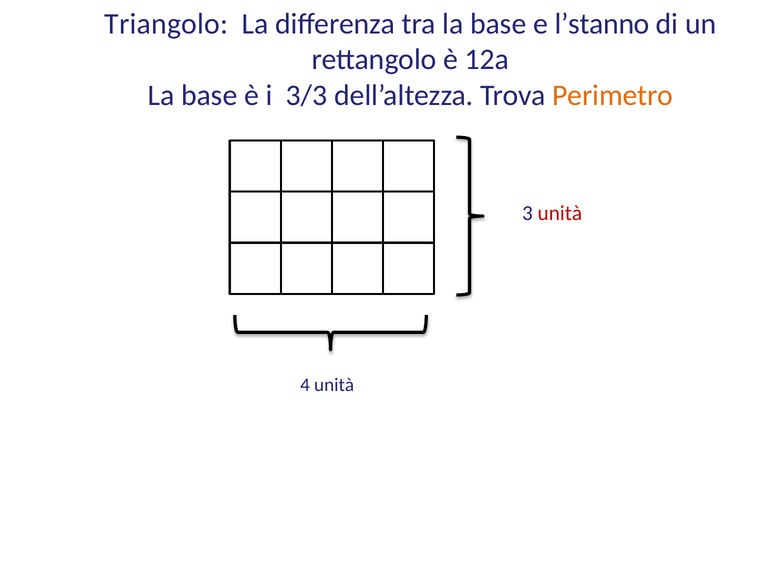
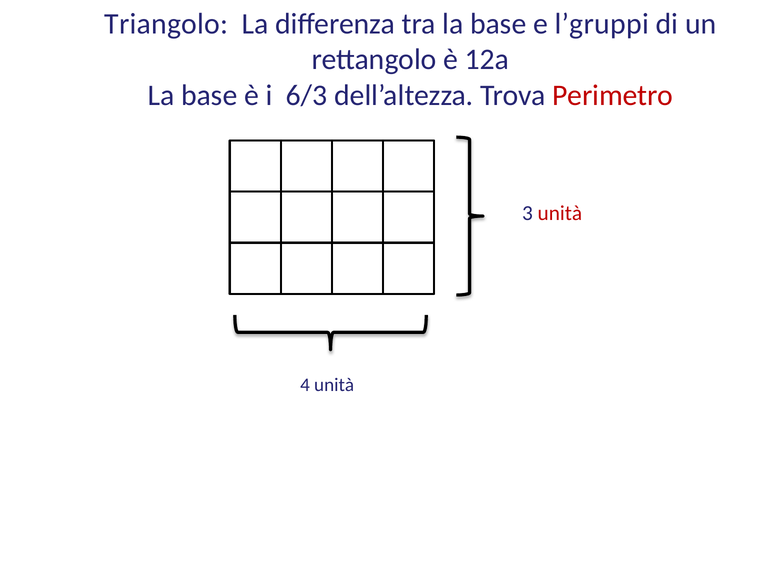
l’stanno: l’stanno -> l’gruppi (602, 24)
3/3: 3/3 -> 6/3 (307, 95)
Perimetro colour: orange -> red (613, 95)
